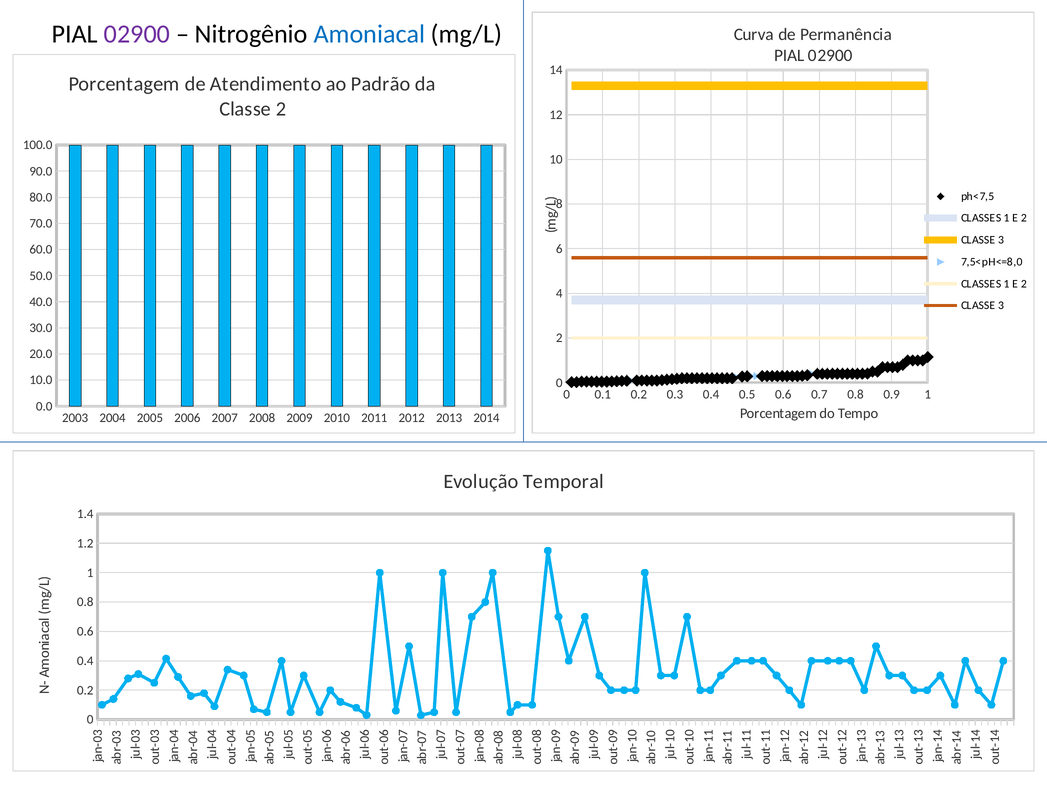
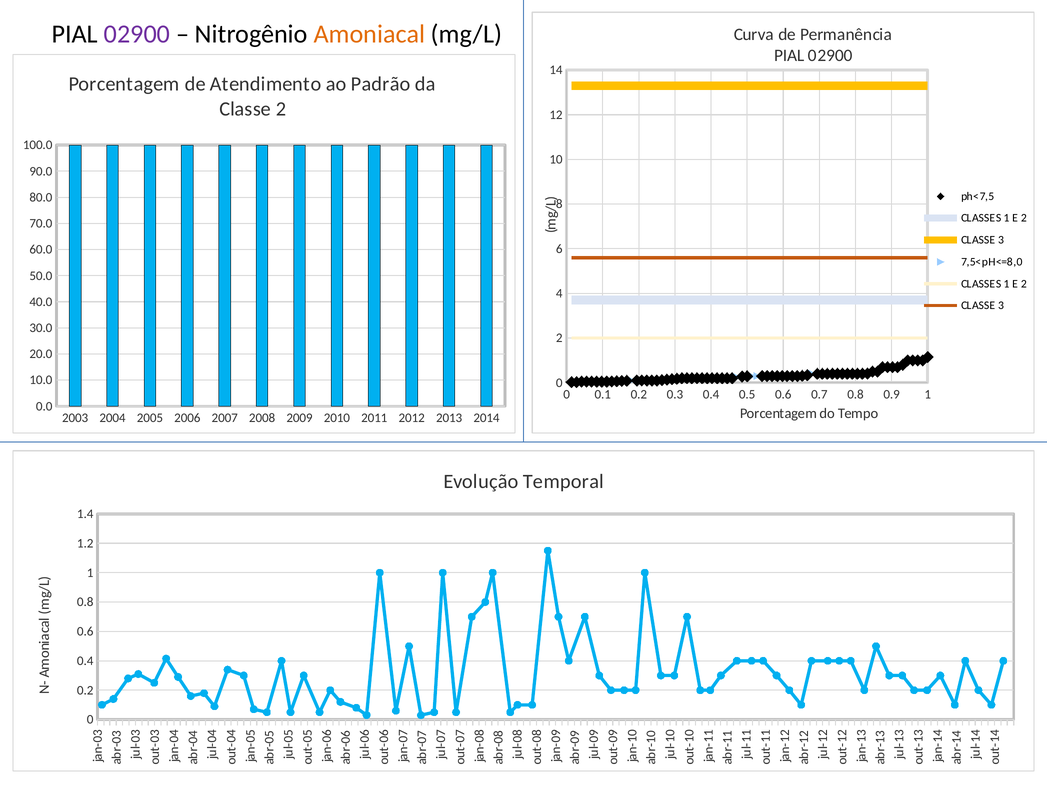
Amoniacal colour: blue -> orange (369, 34)
